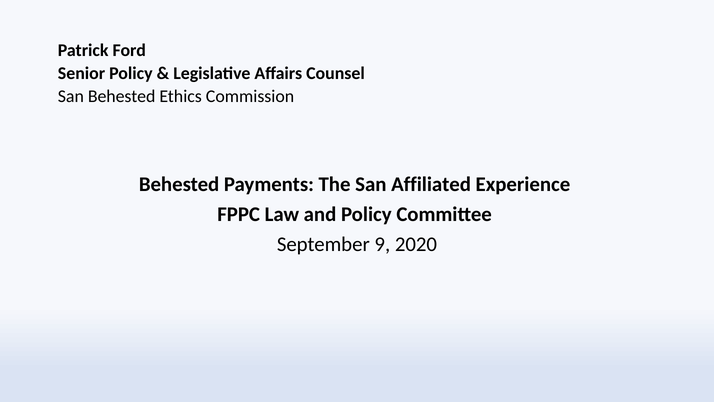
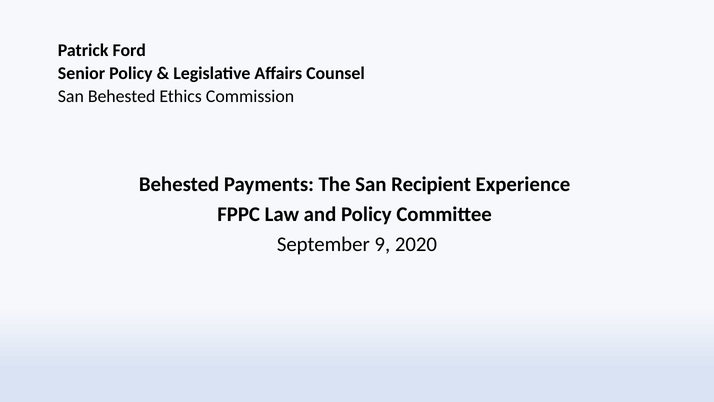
Affiliated: Affiliated -> Recipient (431, 184)
